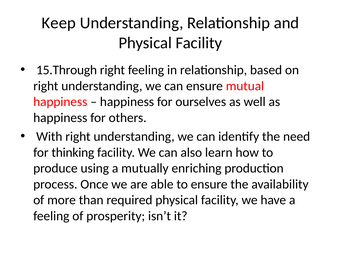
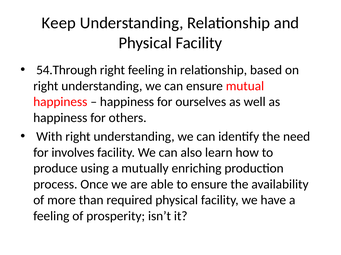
15.Through: 15.Through -> 54.Through (67, 70)
thinking: thinking -> involves (73, 153)
